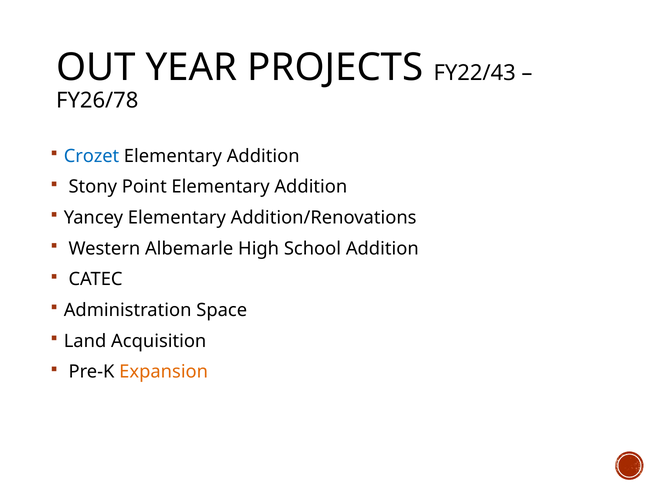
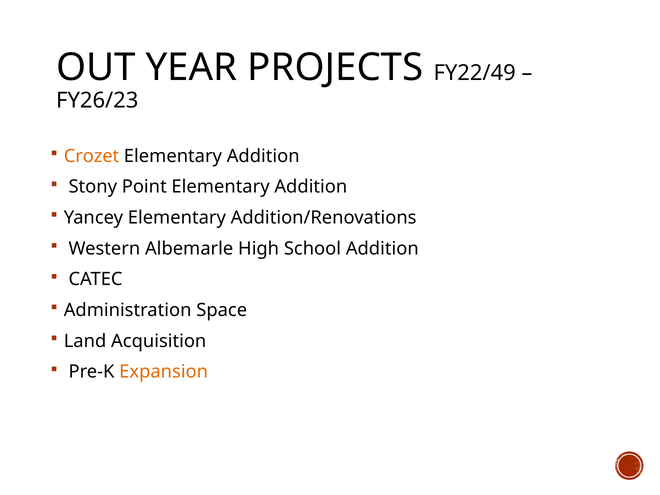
FY22/43: FY22/43 -> FY22/49 (475, 73)
FY26/78: FY26/78 -> FY26/23 (97, 100)
Crozet colour: blue -> orange (92, 156)
